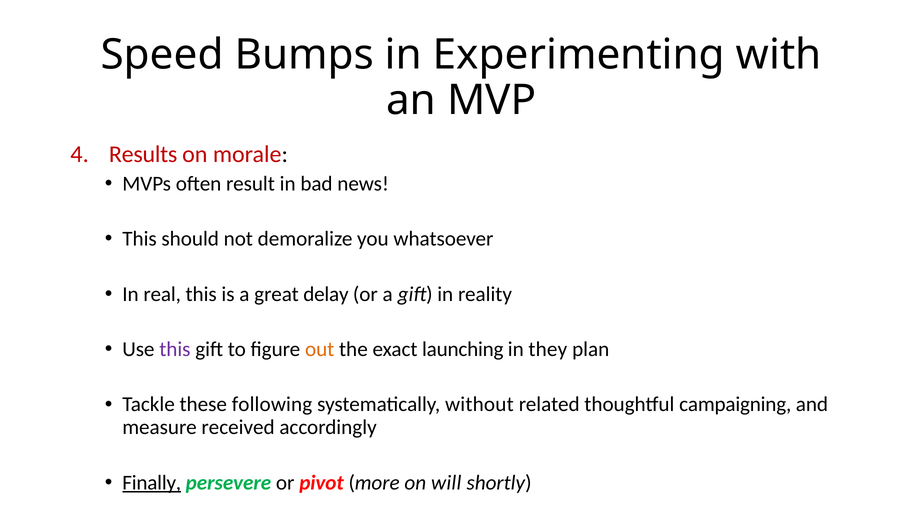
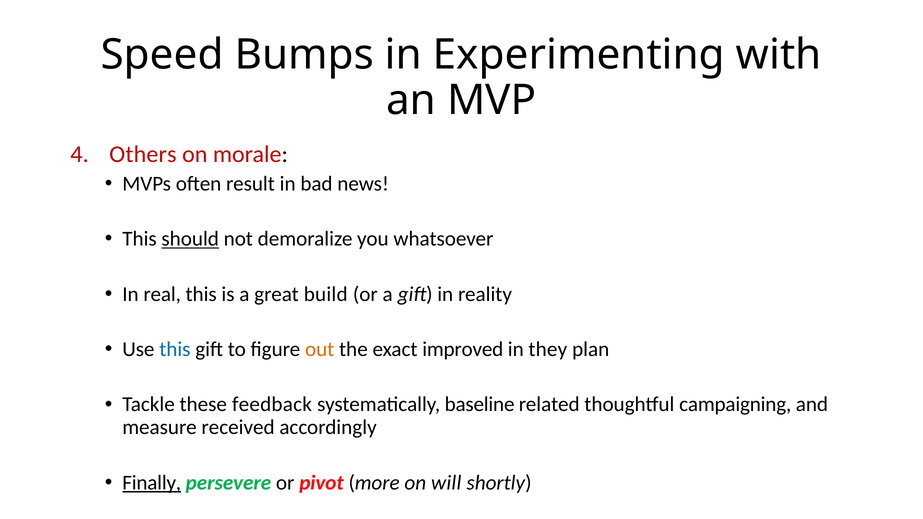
Results: Results -> Others (143, 154)
should underline: none -> present (190, 239)
delay: delay -> build (326, 294)
this colour: purple -> blue (175, 349)
launching: launching -> improved (463, 349)
following: following -> feedback (272, 405)
without: without -> baseline (480, 405)
